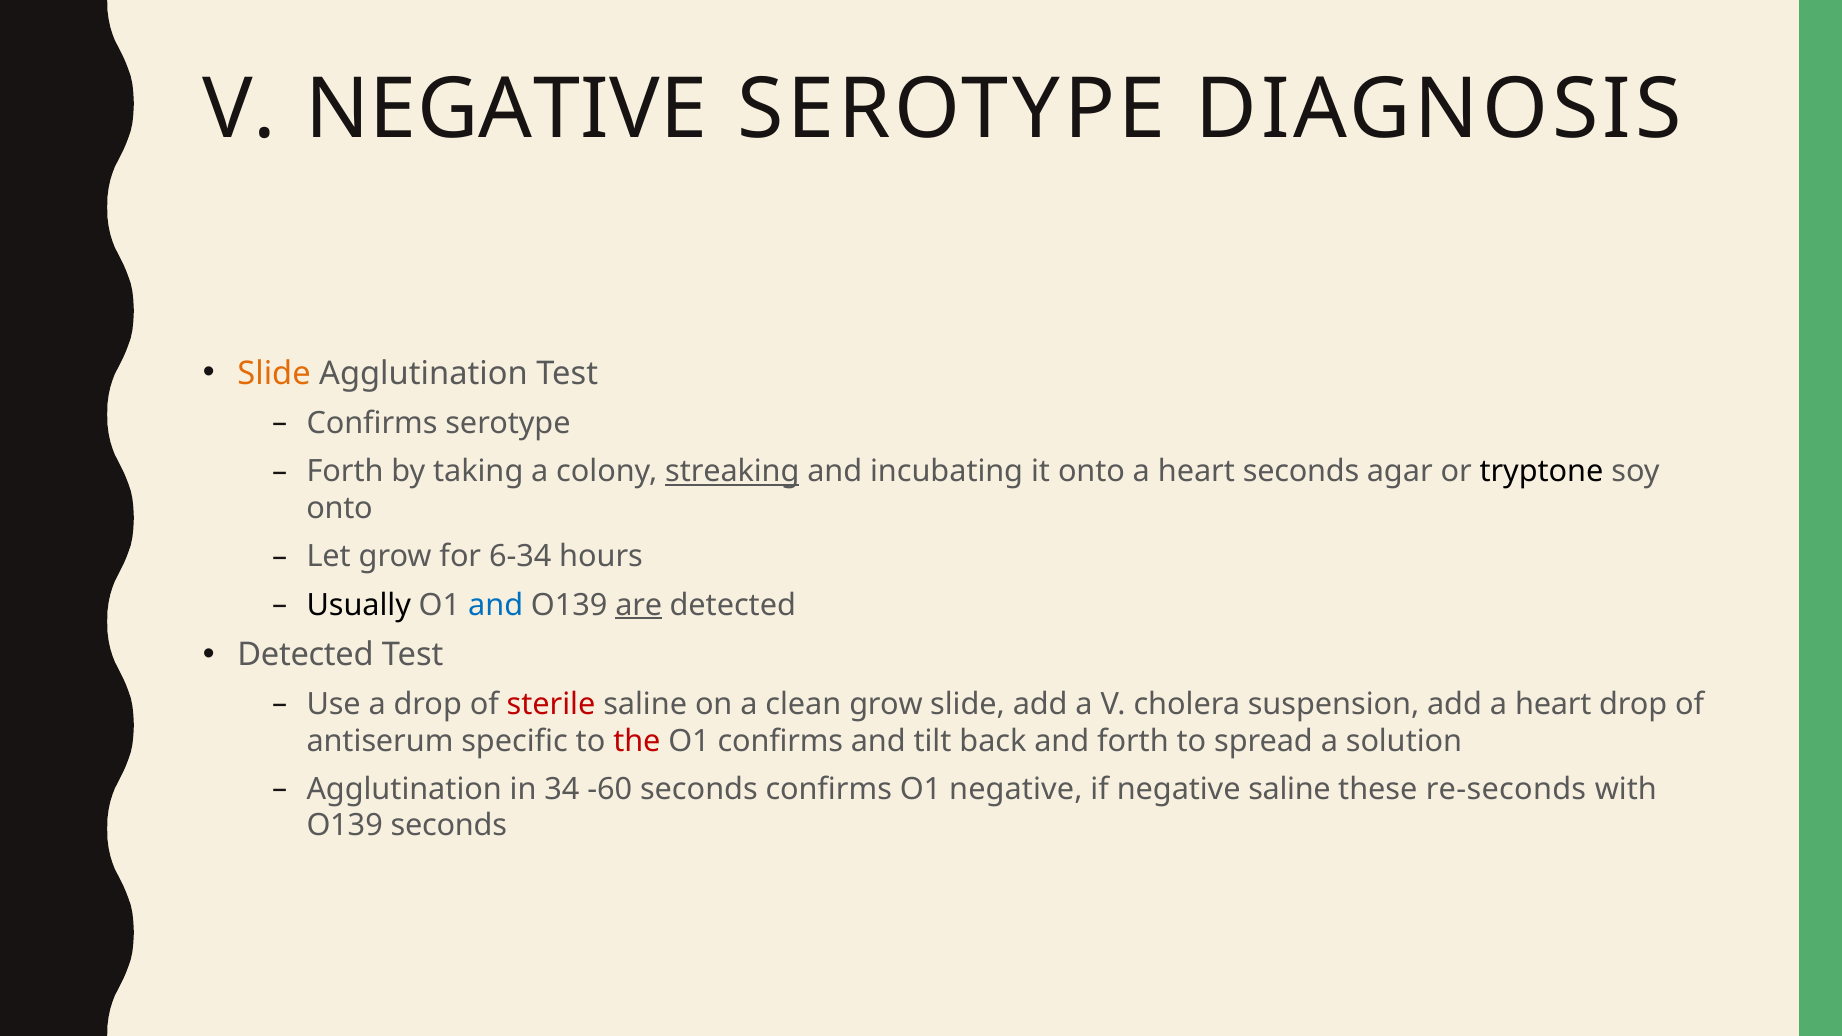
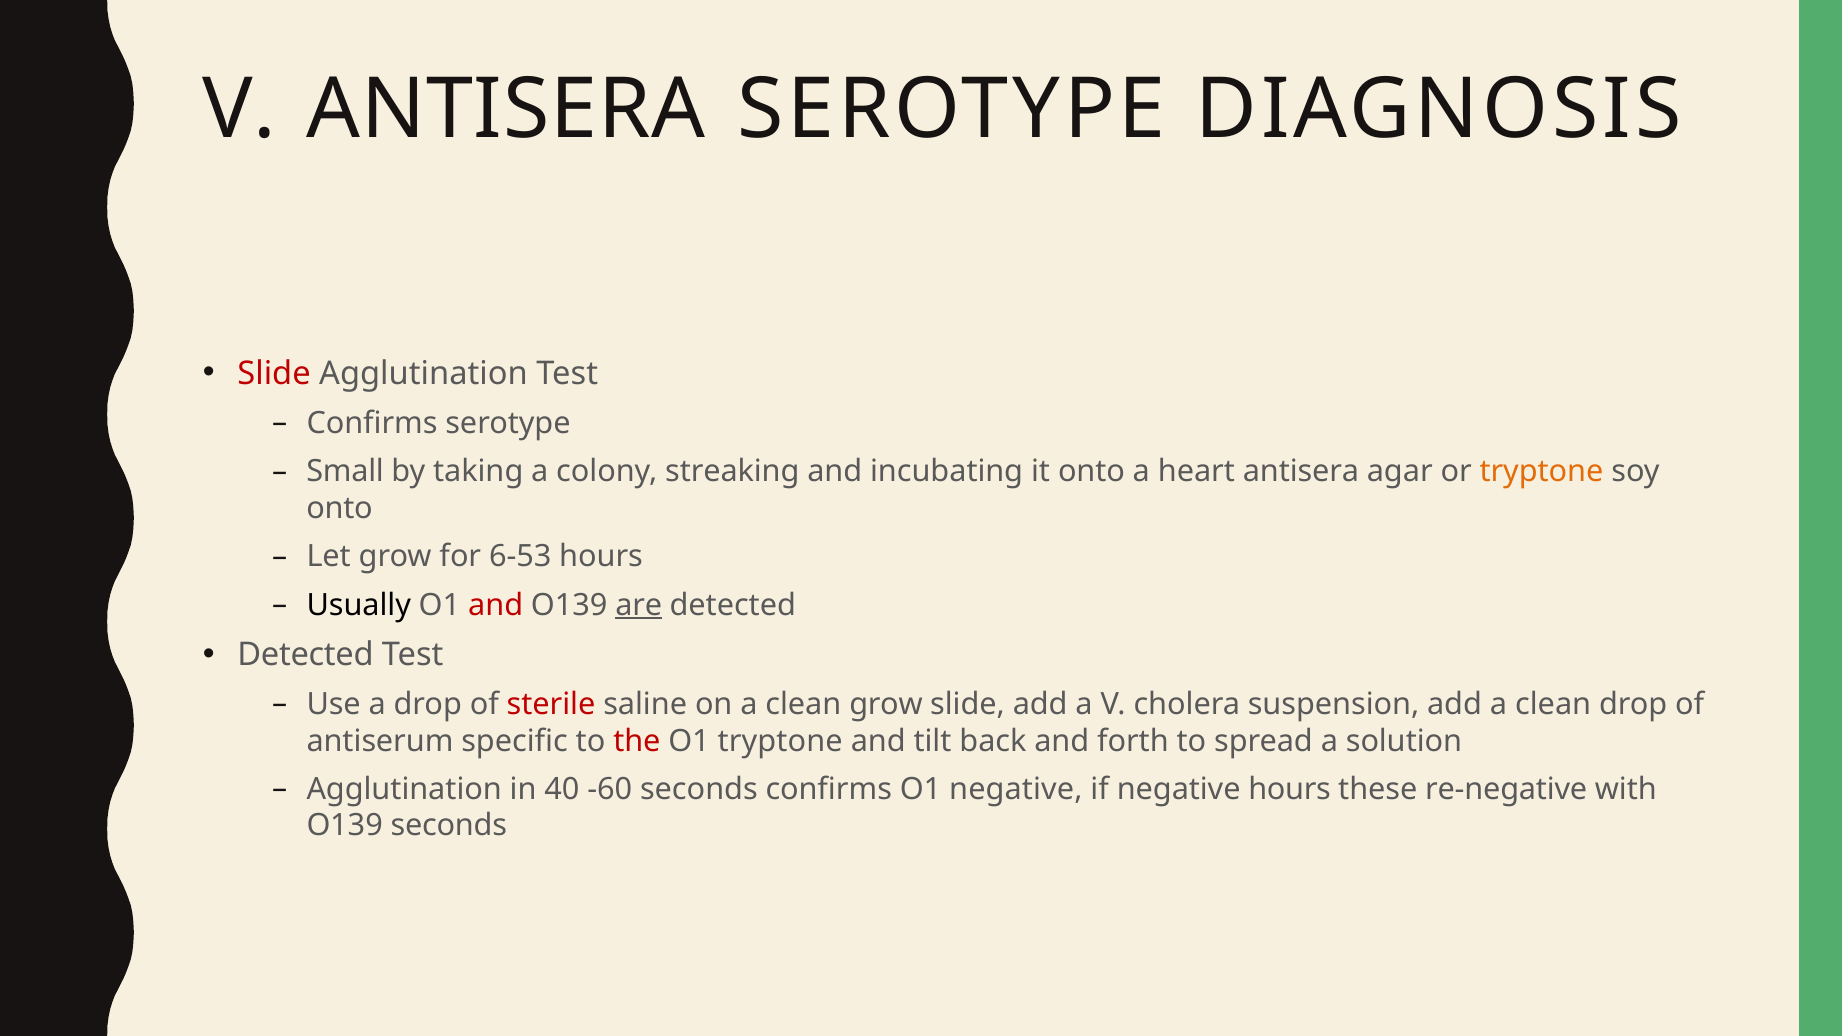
V NEGATIVE: NEGATIVE -> ANTISERA (506, 110)
Slide colour: orange -> red (274, 374)
Forth: Forth -> Small (345, 472)
streaking underline: present -> none (732, 472)
heart seconds: seconds -> antisera (1301, 472)
tryptone colour: black -> orange (1542, 472)
6-34: 6-34 -> 6-53 (520, 557)
and colour: blue -> red (496, 605)
add a heart: heart -> clean (1553, 705)
O1 confirms: confirms -> tryptone (780, 741)
34: 34 -> 40 (562, 790)
negative saline: saline -> hours (1290, 790)
re-seconds: re-seconds -> re-negative (1506, 790)
